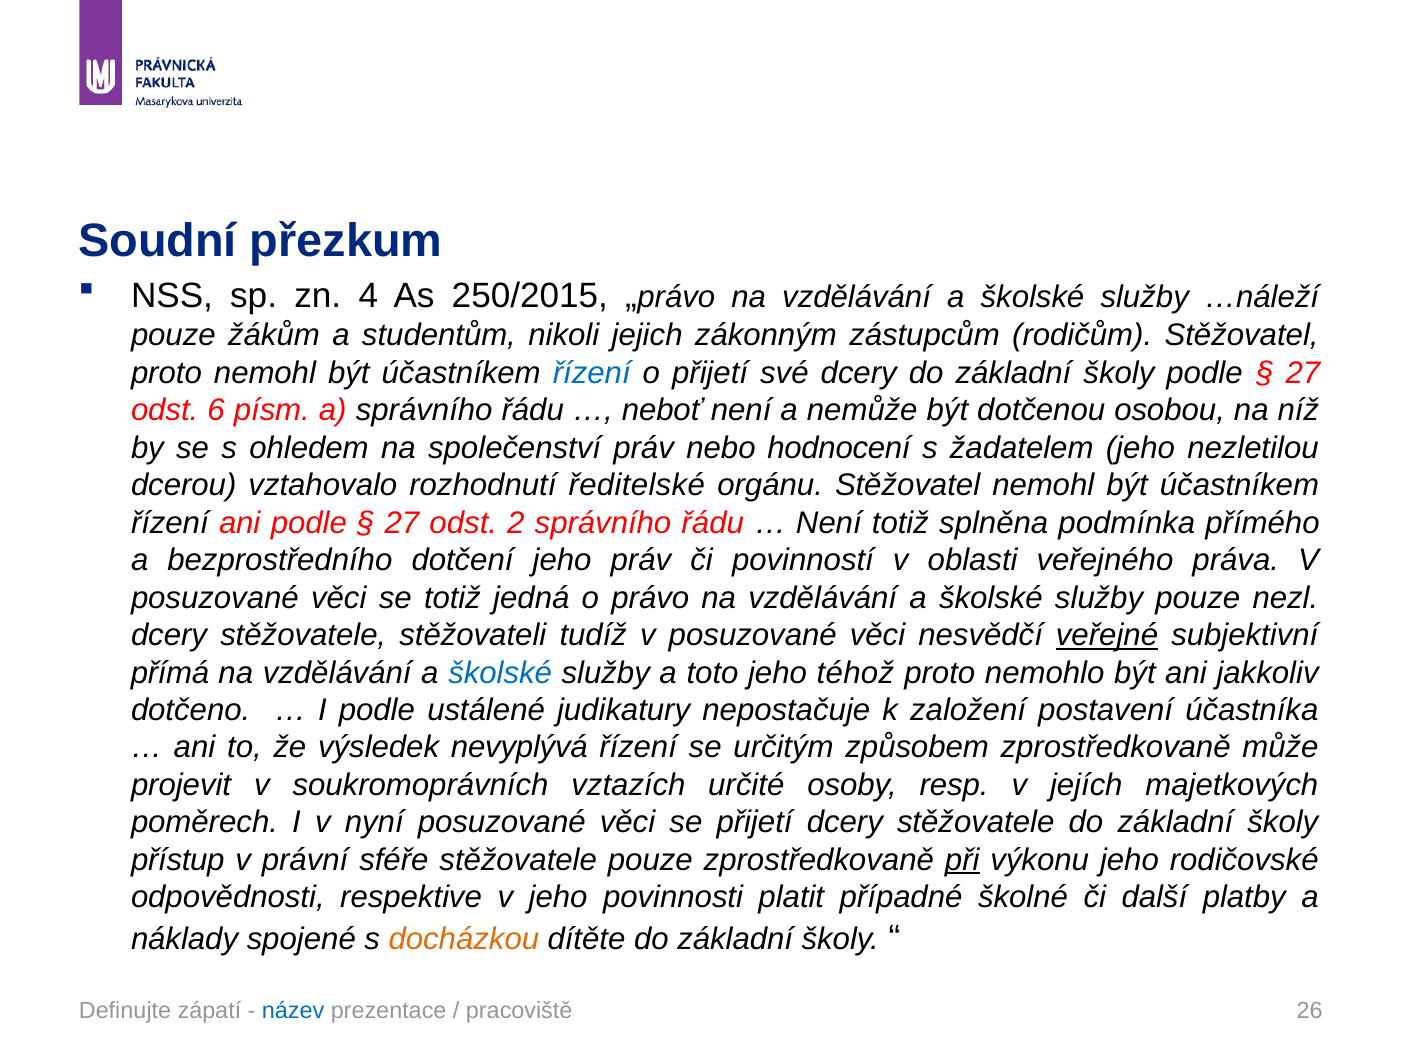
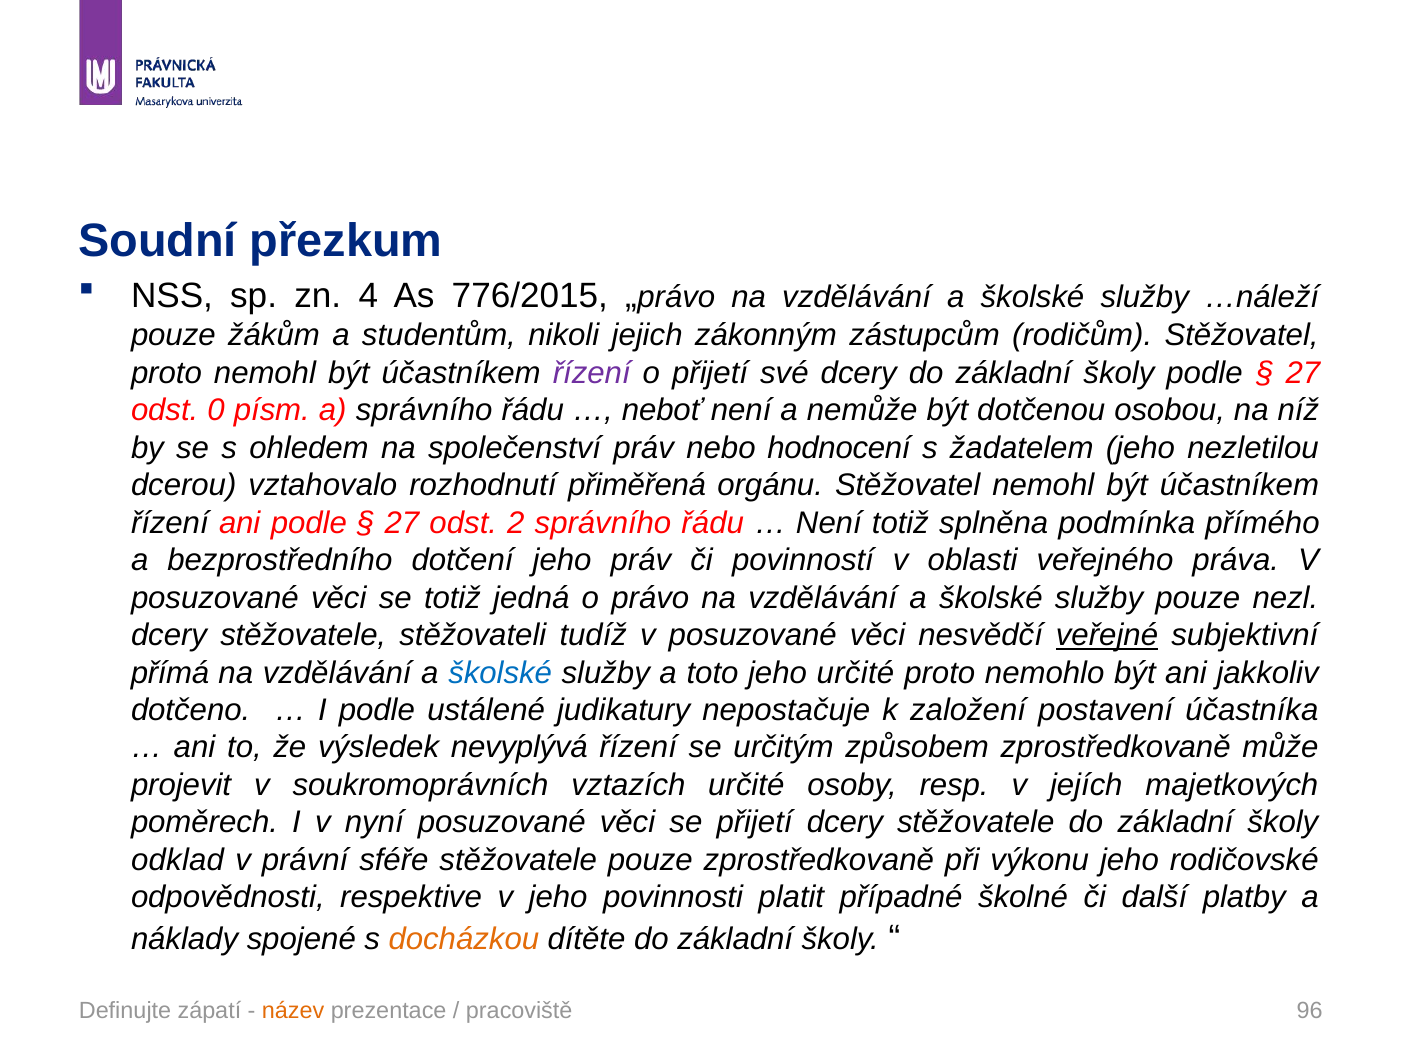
250/2015: 250/2015 -> 776/2015 (530, 296)
řízení colour: blue -> purple (592, 373)
6: 6 -> 0 (216, 410)
ředitelské: ředitelské -> přiměřená (637, 485)
jeho téhož: téhož -> určité (855, 673)
přístup: přístup -> odklad (178, 860)
při underline: present -> none (962, 860)
název colour: blue -> orange (293, 1011)
26: 26 -> 96 (1310, 1011)
